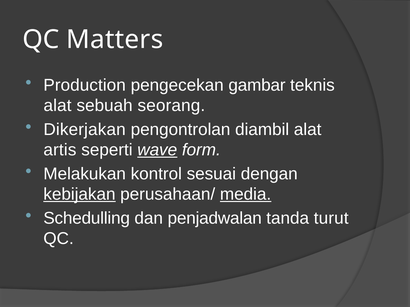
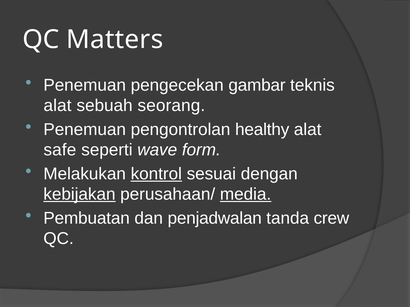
Production: Production -> Penemuan (85, 85)
Dikerjakan: Dikerjakan -> Penemuan (85, 130)
diambil: diambil -> healthy (262, 130)
artis: artis -> safe (60, 150)
wave underline: present -> none (157, 150)
kontrol underline: none -> present (156, 174)
Schedulling: Schedulling -> Pembuatan (87, 218)
turut: turut -> crew (331, 218)
